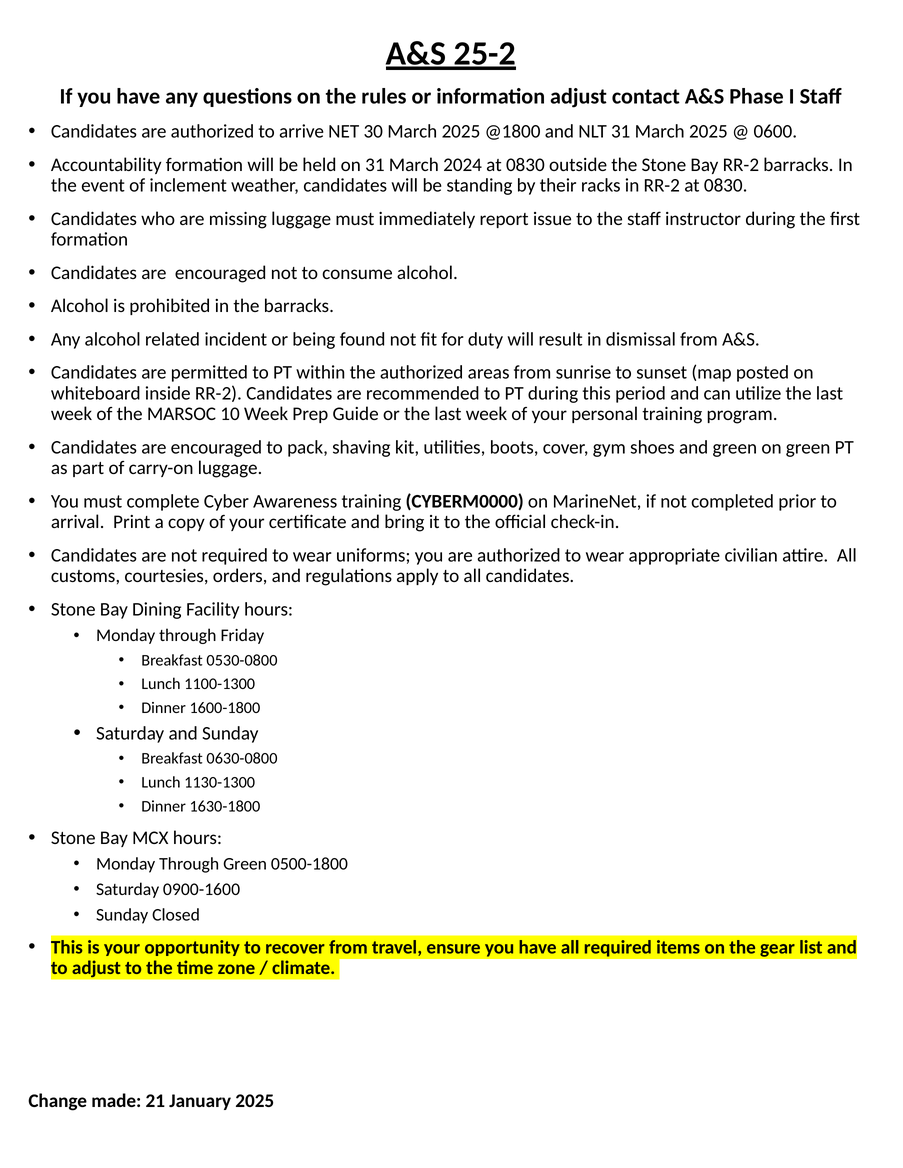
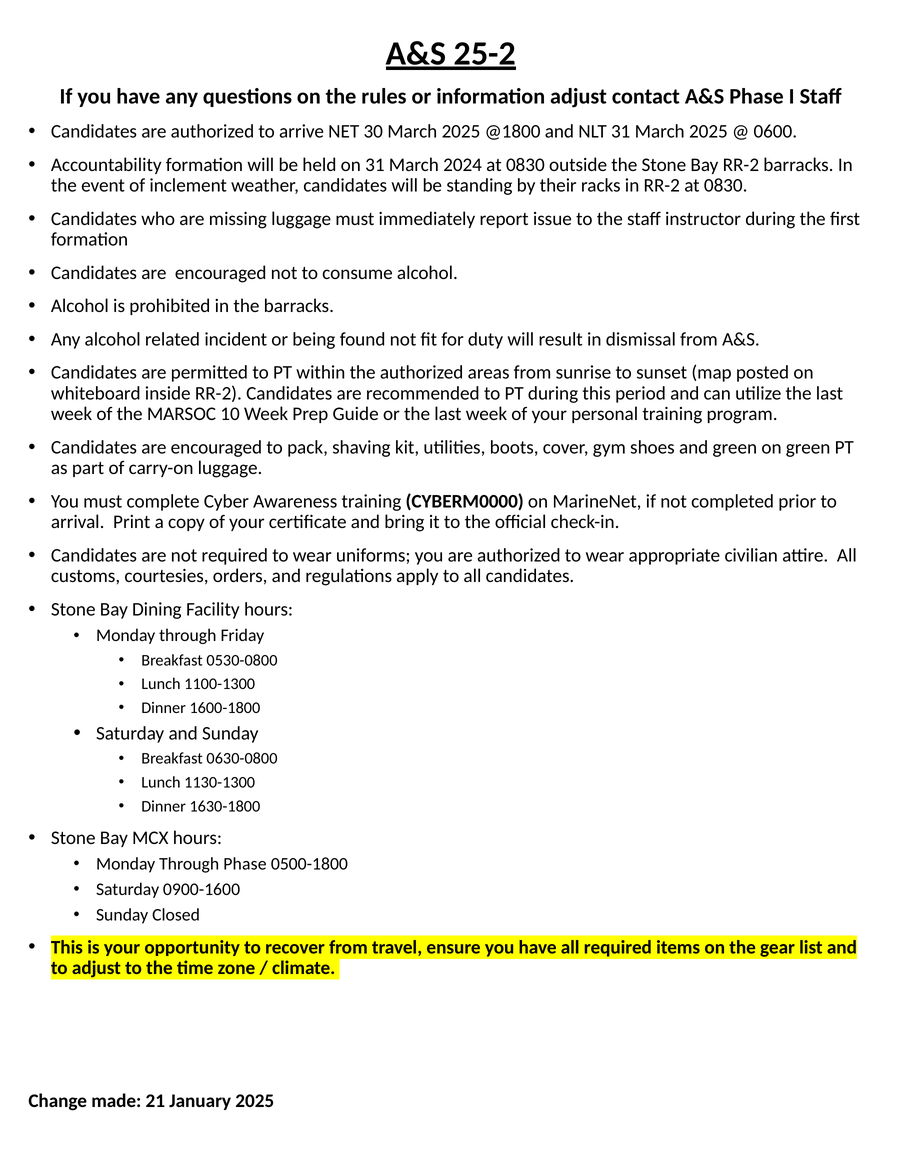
Through Green: Green -> Phase (245, 864)
